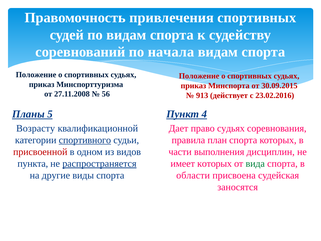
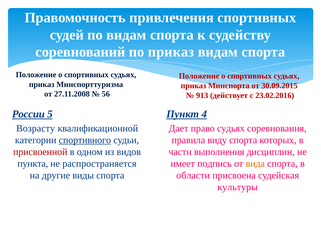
по начала: начала -> приказ (171, 52)
Планы: Планы -> России (28, 114)
план: план -> виду (217, 140)
распространяется underline: present -> none (99, 163)
имеет которых: которых -> подпись (215, 163)
вида colour: green -> orange (255, 163)
заносятся: заносятся -> культуры (238, 187)
